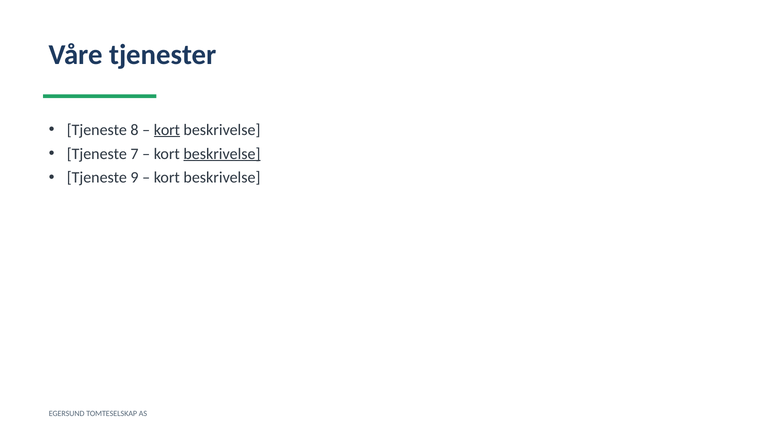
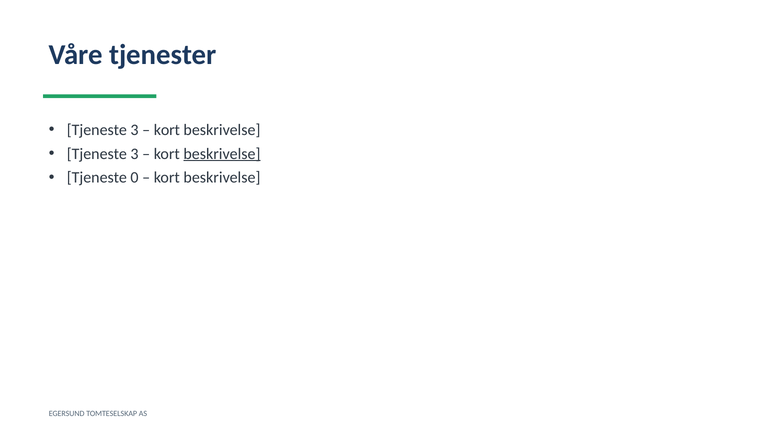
8: 8 -> 3 (134, 130)
kort underline: present -> none (167, 130)
7: 7 -> 3 (134, 154)
9: 9 -> 0 (134, 178)
